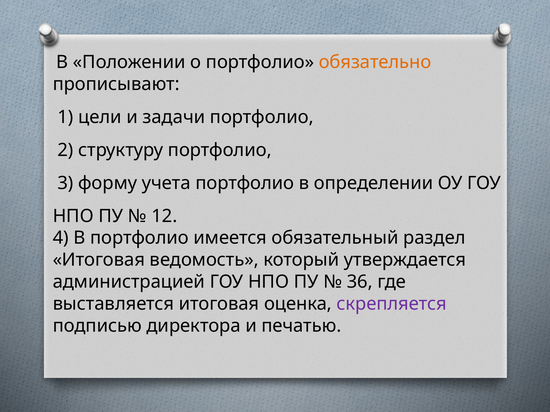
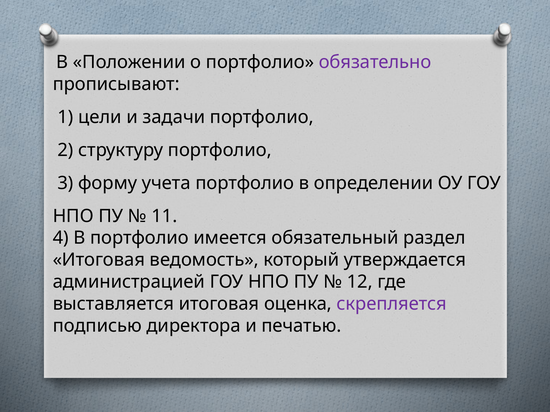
обязательно colour: orange -> purple (375, 62)
12: 12 -> 11 (164, 216)
36: 36 -> 12 (360, 282)
